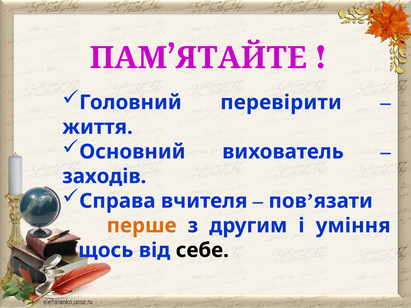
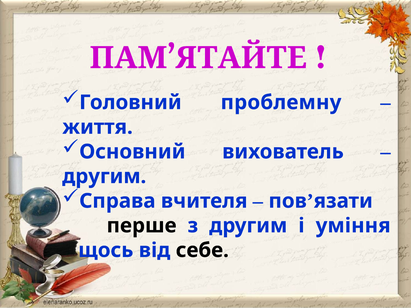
перевірити: перевірити -> проблемну (281, 102)
заходів: заходів -> другим (104, 176)
перше colour: orange -> black (142, 226)
